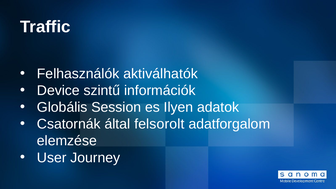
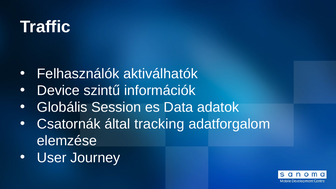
Ilyen: Ilyen -> Data (178, 107)
felsorolt: felsorolt -> tracking (159, 124)
